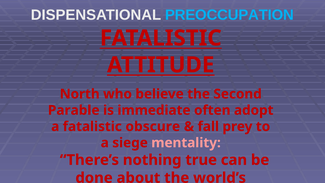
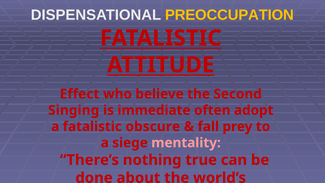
PREOCCUPATION colour: light blue -> yellow (229, 15)
North: North -> Effect (80, 94)
Parable: Parable -> Singing (74, 110)
